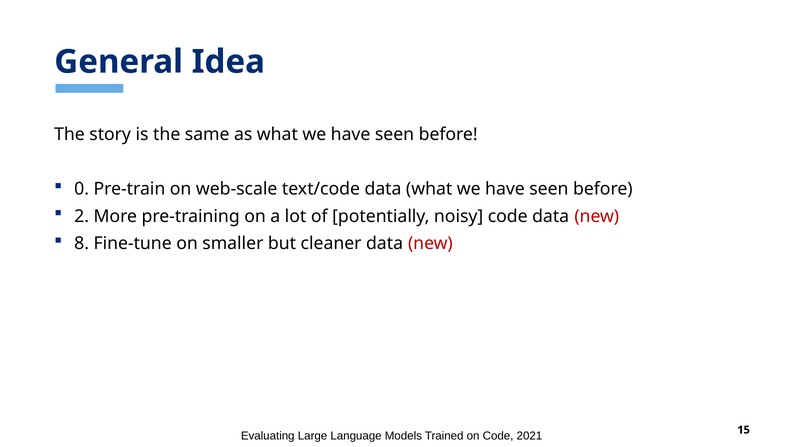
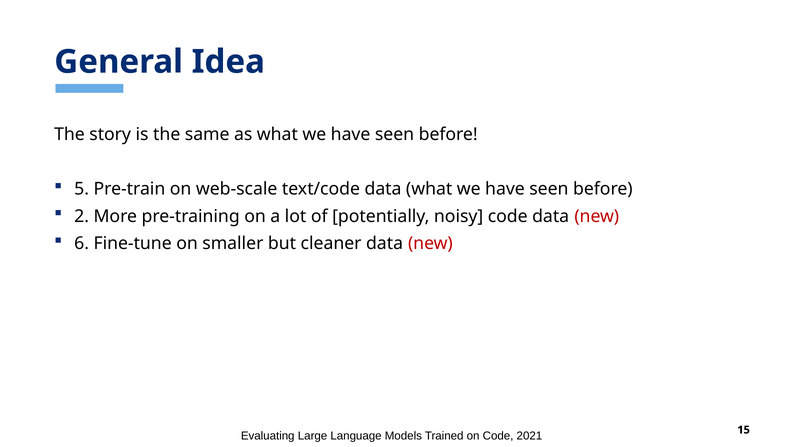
0: 0 -> 5 (82, 189)
8: 8 -> 6 (82, 244)
